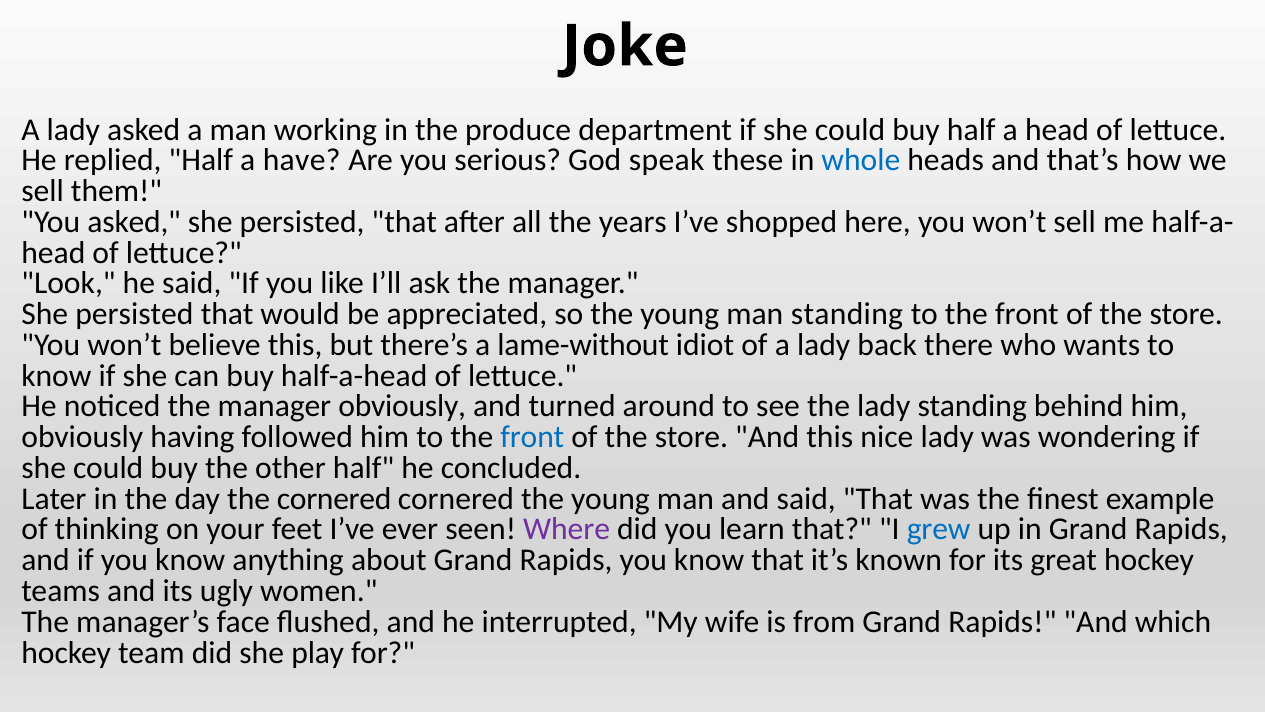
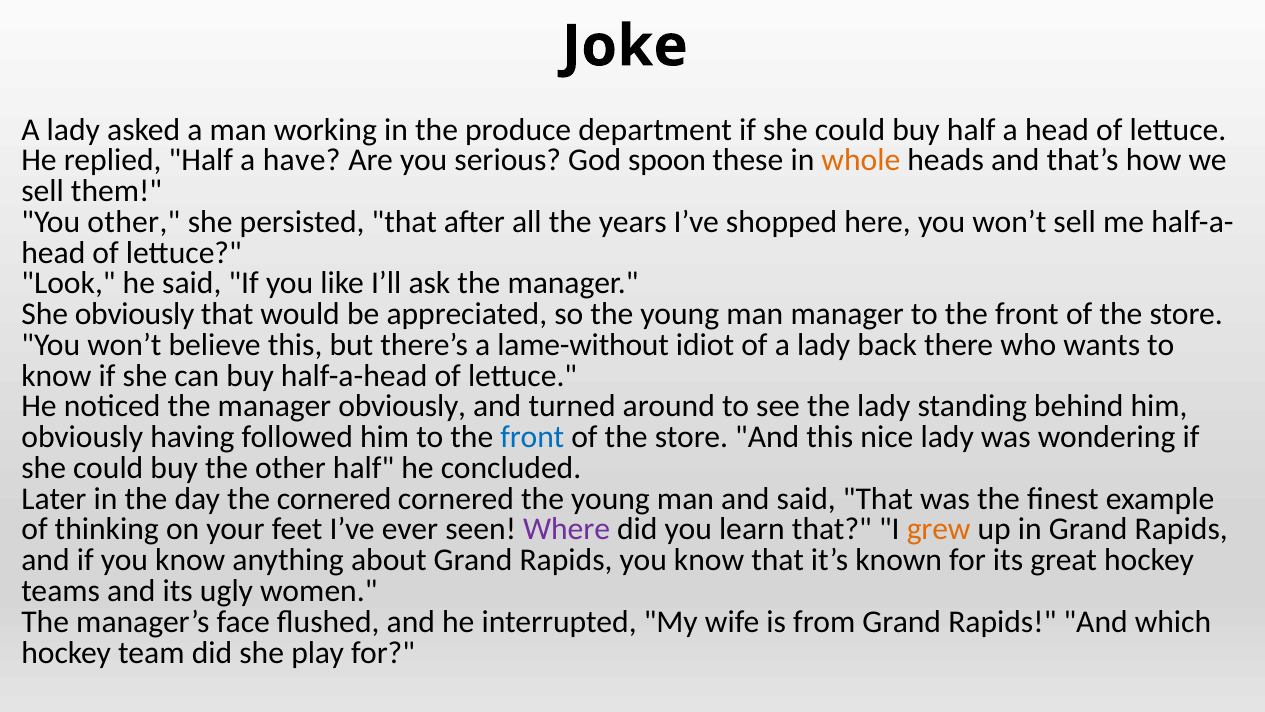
speak: speak -> spoon (667, 160)
whole colour: blue -> orange (861, 160)
You asked: asked -> other (134, 222)
persisted: persisted -> obviously (135, 314)
man standing: standing -> manager (847, 314)
grew colour: blue -> orange (939, 529)
